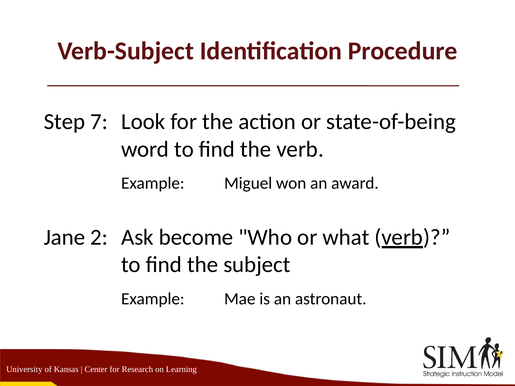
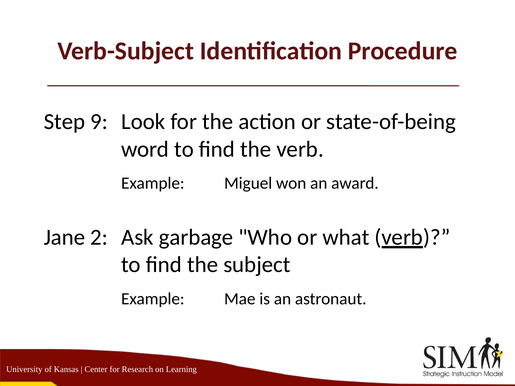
7: 7 -> 9 (99, 122)
become: become -> garbage (196, 237)
